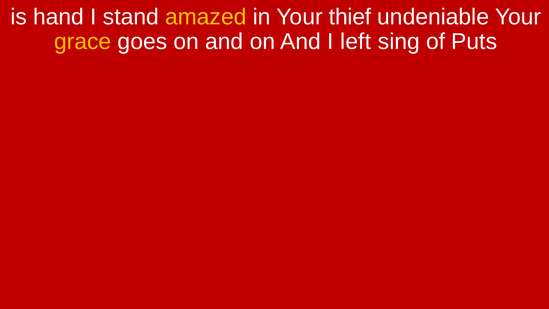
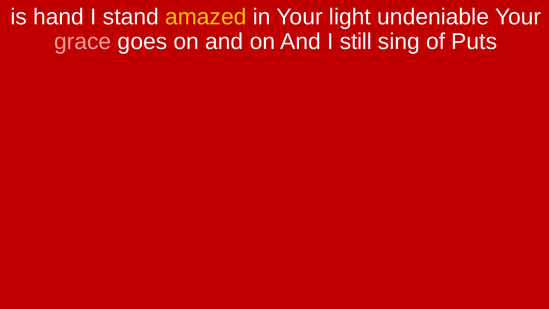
thief: thief -> light (350, 17)
grace colour: yellow -> pink (83, 42)
left: left -> still (356, 42)
